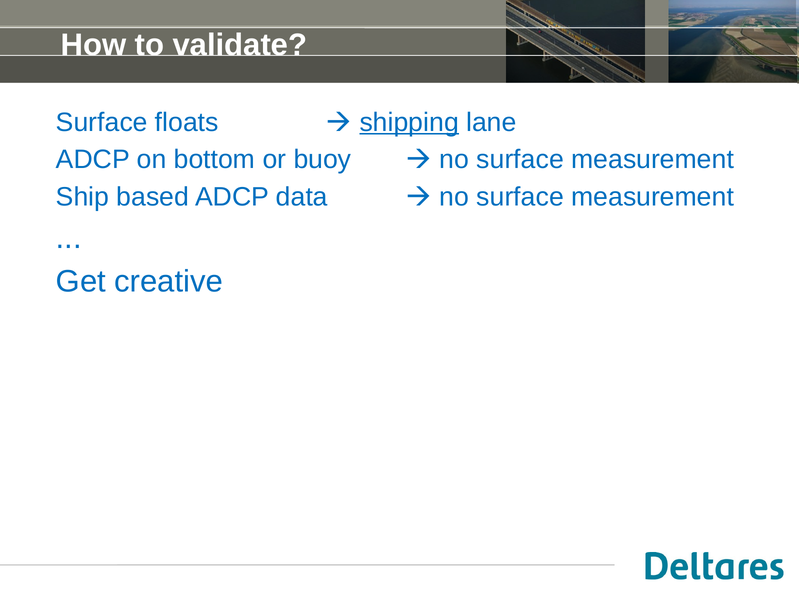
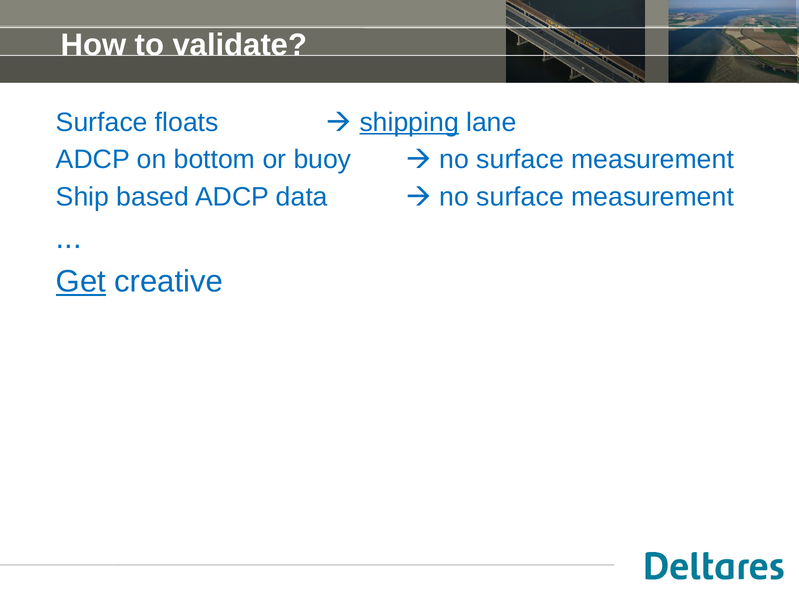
Get underline: none -> present (81, 282)
